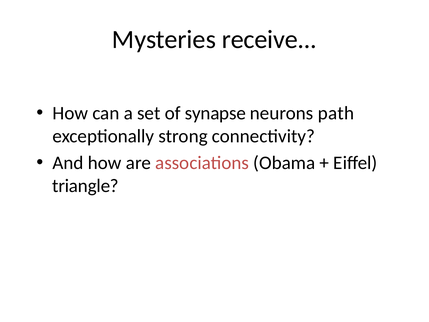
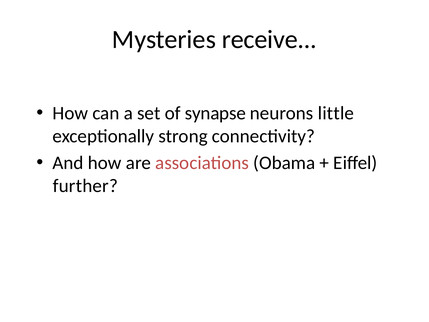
path: path -> little (336, 113)
triangle: triangle -> further (85, 186)
